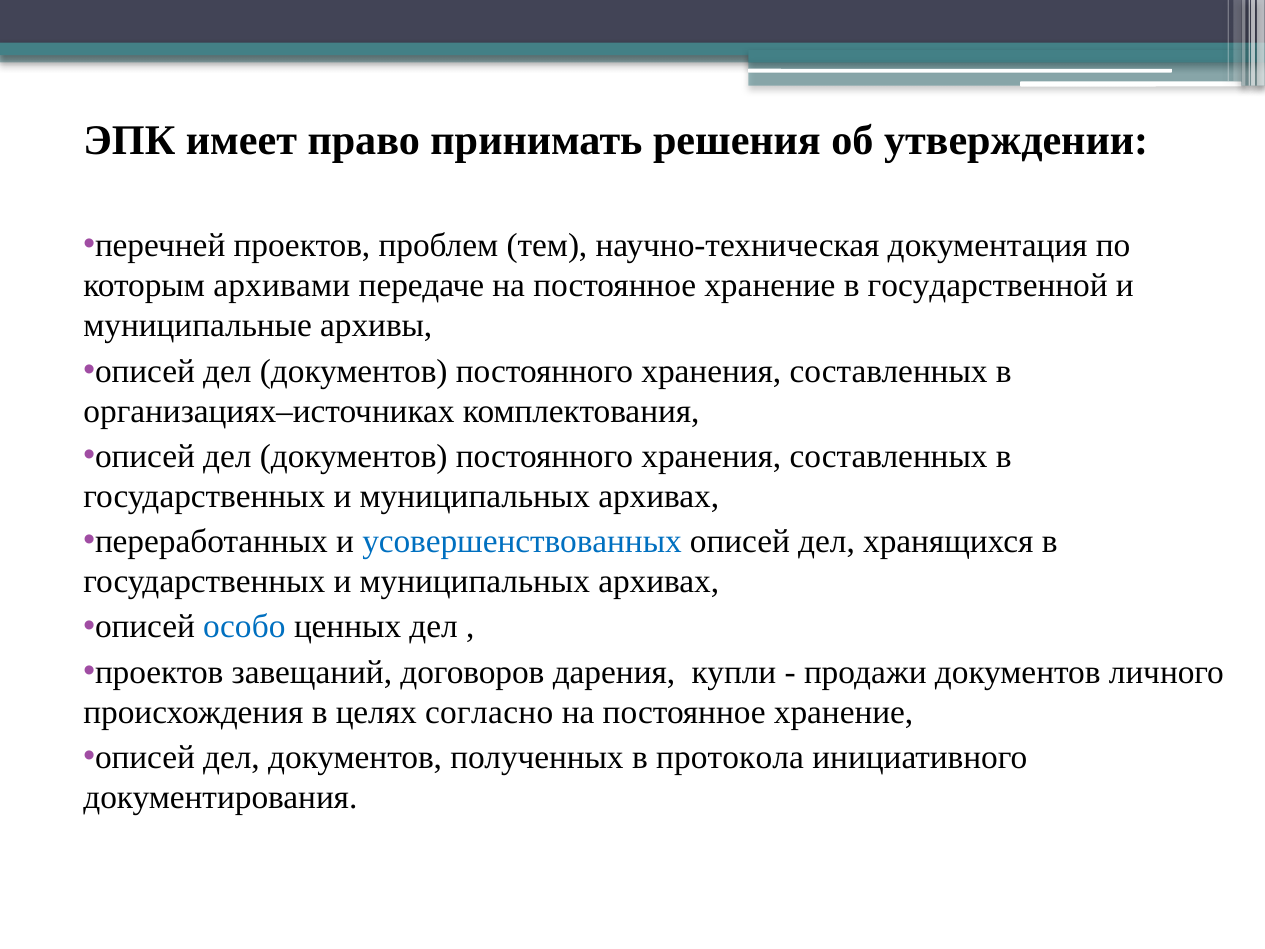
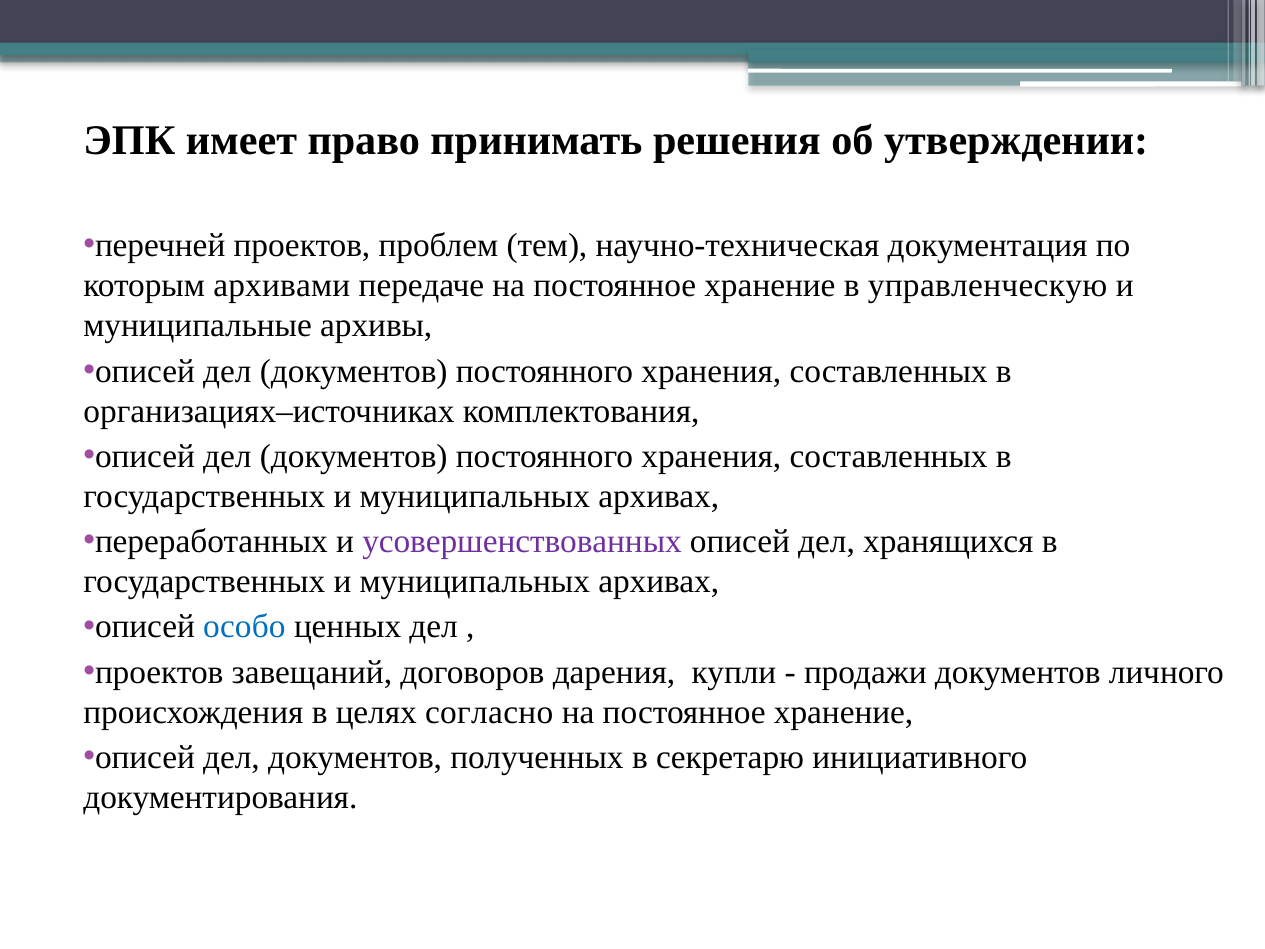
государственной: государственной -> управленческую (988, 286)
усовершенствованных colour: blue -> purple (522, 541)
протокола: протокола -> секретарю (730, 757)
